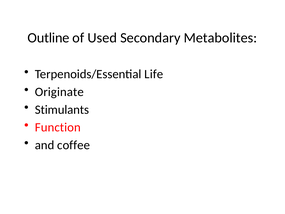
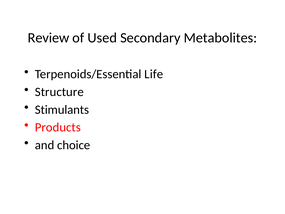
Outline: Outline -> Review (48, 38)
Originate: Originate -> Structure (59, 92)
Function: Function -> Products (58, 127)
coffee: coffee -> choice (74, 145)
